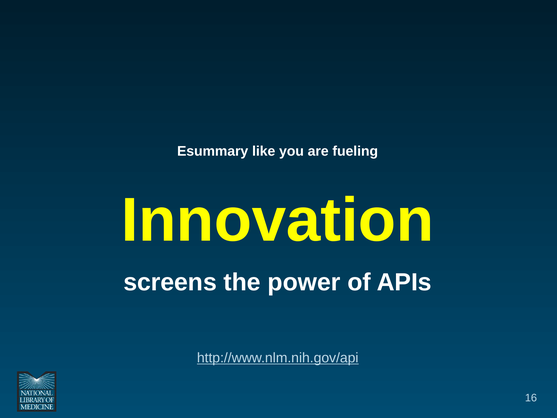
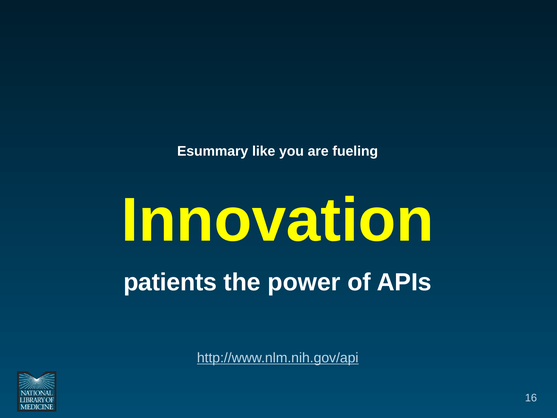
screens: screens -> patients (170, 282)
